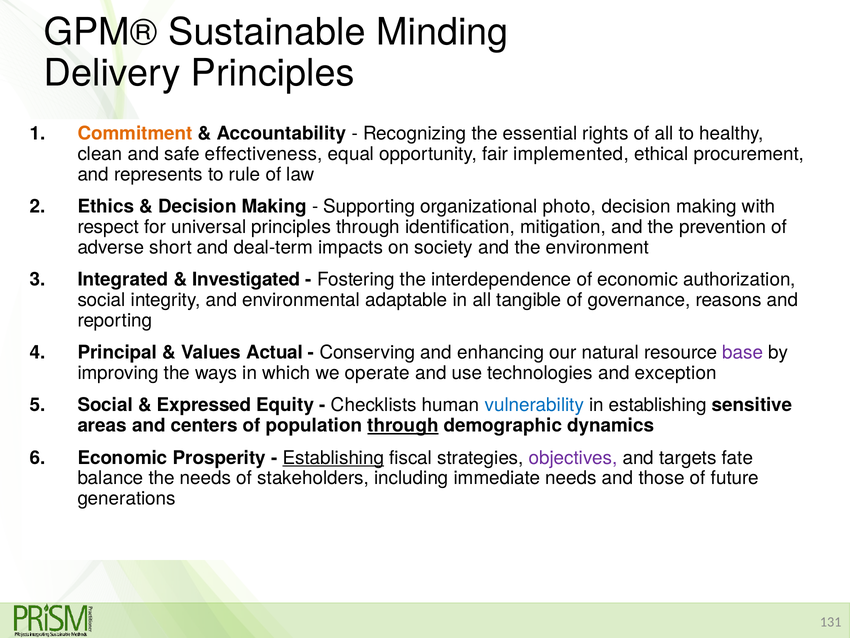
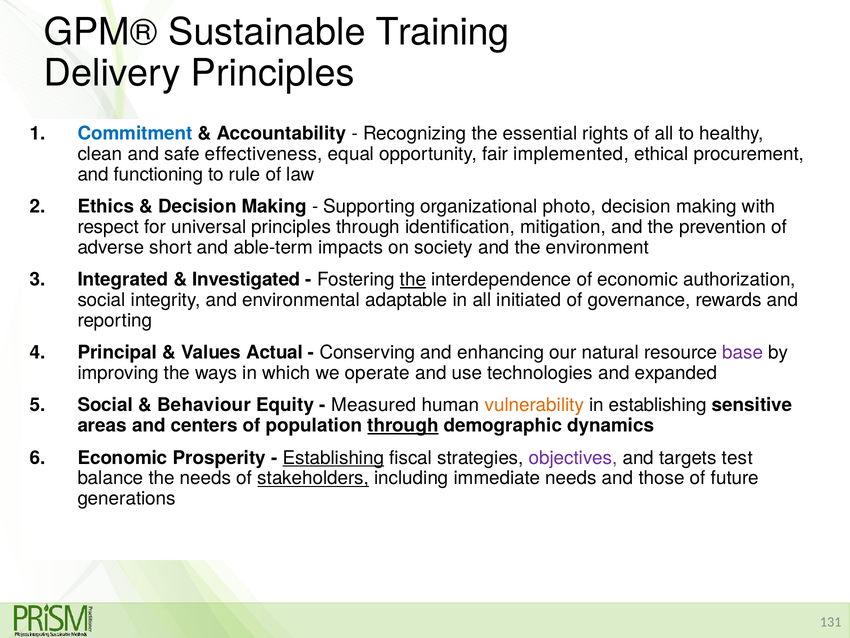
Minding: Minding -> Training (442, 32)
Commitment colour: orange -> blue (135, 133)
represents: represents -> functioning (159, 174)
deal-term: deal-term -> able-term (273, 247)
the underline: none -> present (413, 279)
tangible: tangible -> initiated (529, 300)
reasons: reasons -> rewards (729, 300)
exception: exception -> expanded (676, 373)
Expressed: Expressed -> Behaviour (204, 405)
Checklists: Checklists -> Measured (374, 405)
vulnerability colour: blue -> orange (534, 405)
fate: fate -> test (737, 457)
stakeholders underline: none -> present (313, 478)
